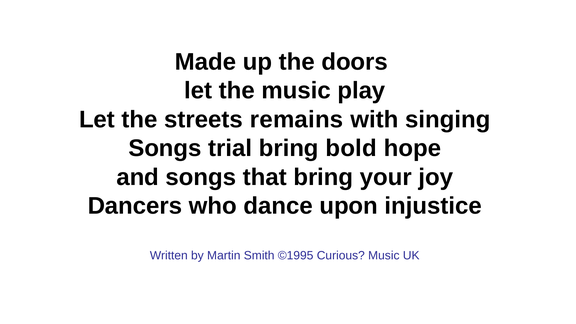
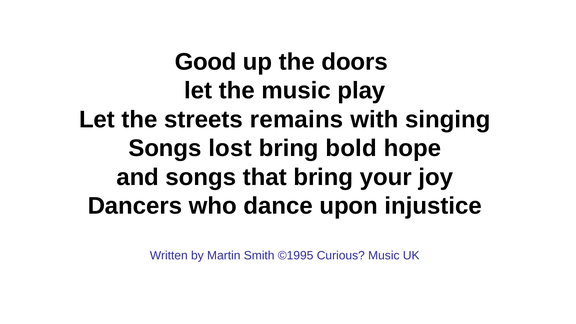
Made: Made -> Good (206, 62)
trial: trial -> lost (230, 148)
